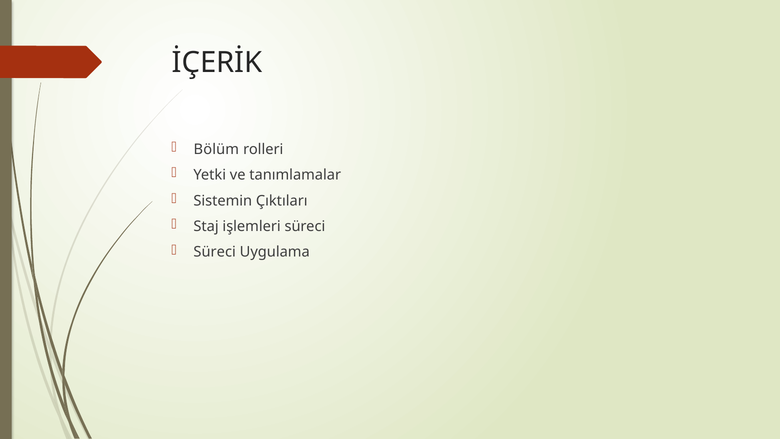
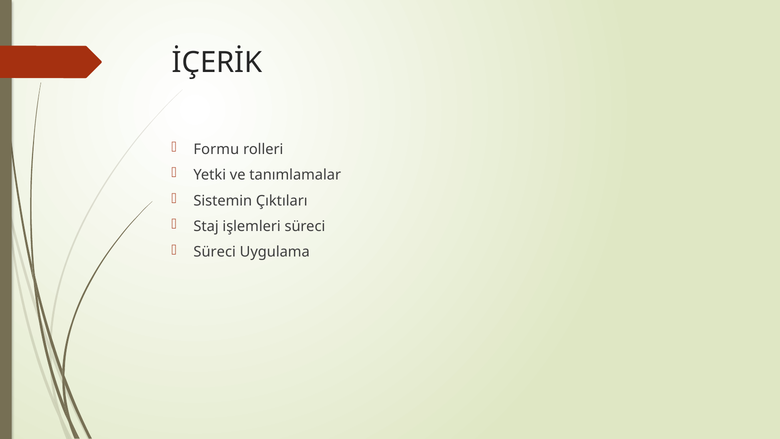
Bölüm: Bölüm -> Formu (216, 149)
